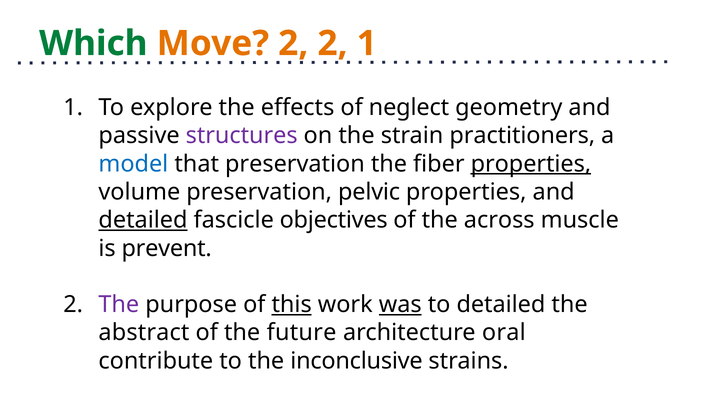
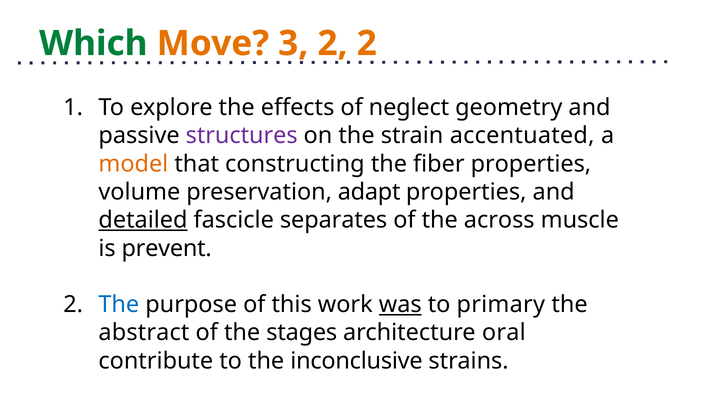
Move 2: 2 -> 3 (293, 43)
2 1: 1 -> 2 (367, 43)
practitioners: practitioners -> accentuated (522, 136)
model colour: blue -> orange (133, 164)
that preservation: preservation -> constructing (295, 164)
properties underline: present -> none (531, 164)
pelvic: pelvic -> adapt (369, 192)
objectives: objectives -> separates (334, 220)
The colour: purple -> blue (119, 305)
this underline: present -> none (292, 305)
to detailed: detailed -> primary (501, 305)
future: future -> stages (302, 333)
